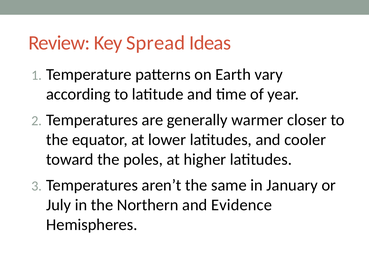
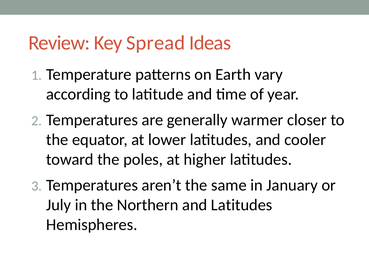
and Evidence: Evidence -> Latitudes (242, 205)
